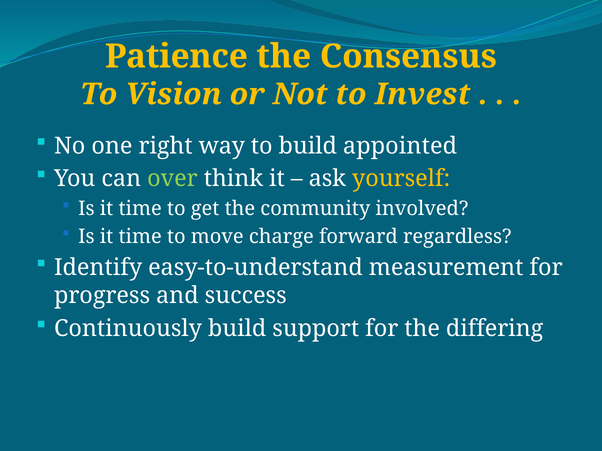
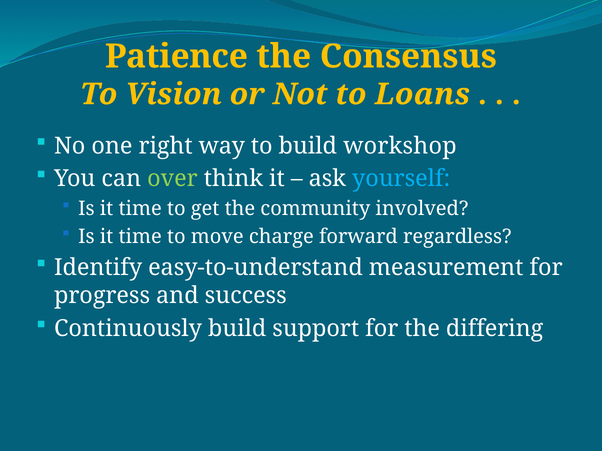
Invest: Invest -> Loans (422, 94)
appointed: appointed -> workshop (400, 146)
yourself colour: yellow -> light blue (401, 179)
